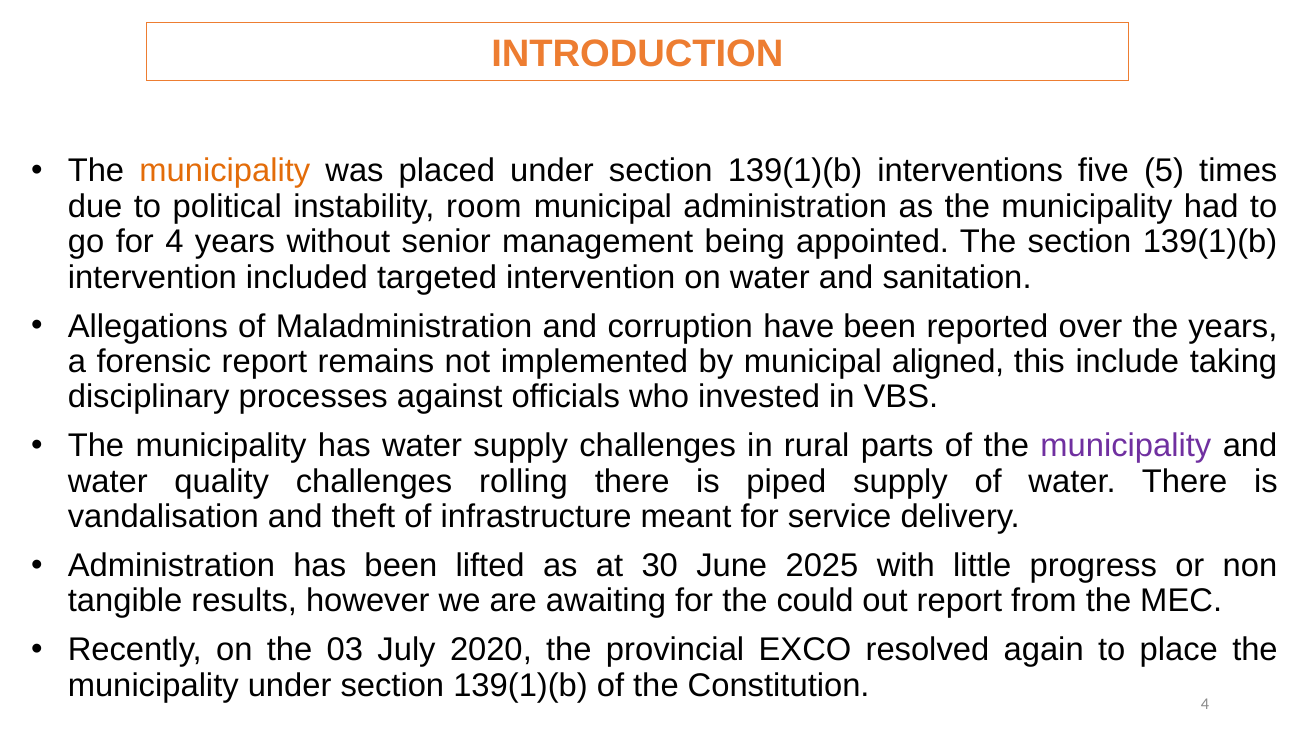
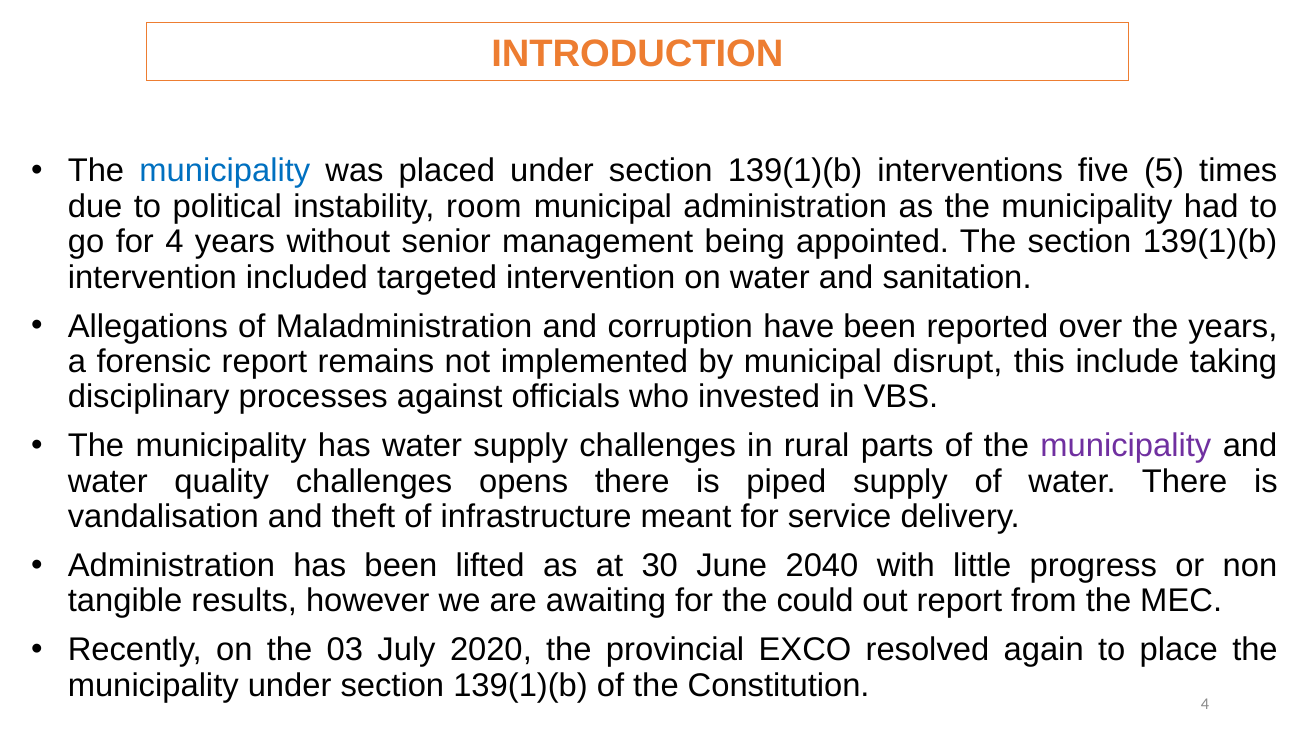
municipality colour: orange -> blue (225, 171)
aligned: aligned -> disrupt (948, 361)
rolling: rolling -> opens (524, 481)
2025: 2025 -> 2040 (822, 565)
